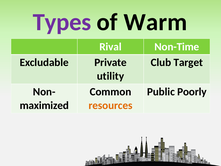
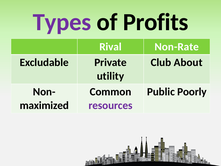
Warm: Warm -> Profits (156, 22)
Non-Time: Non-Time -> Non-Rate (177, 47)
Target: Target -> About (188, 62)
resources colour: orange -> purple (111, 105)
